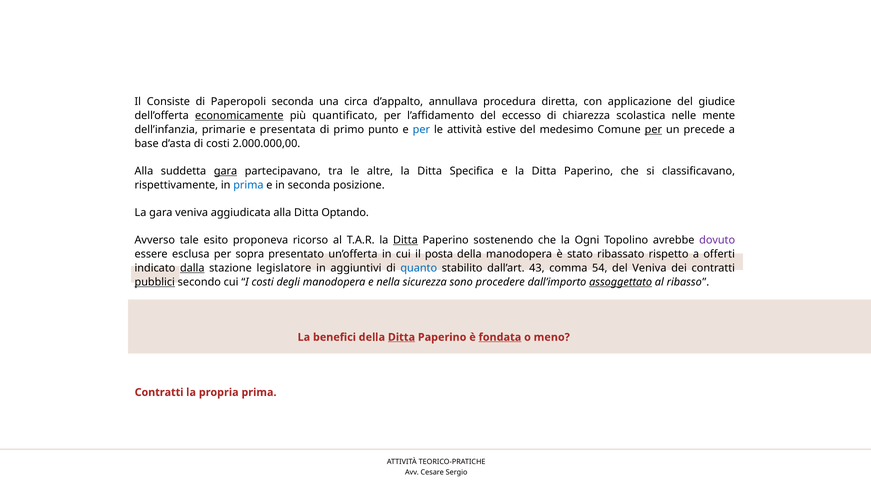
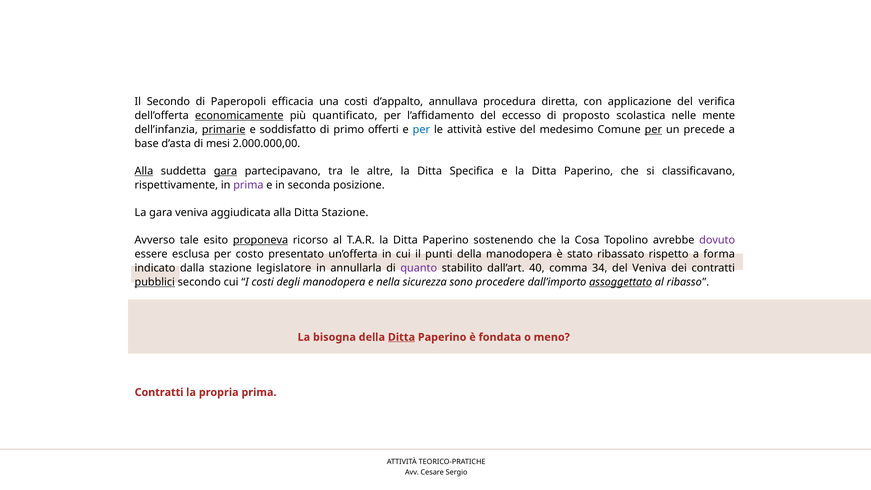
Il Consiste: Consiste -> Secondo (168, 102)
Paperopoli seconda: seconda -> efficacia (293, 102)
una circa: circa -> costi (356, 102)
giudice: giudice -> verifica (717, 102)
chiarezza: chiarezza -> proposto (586, 116)
primarie underline: none -> present (224, 129)
presentata: presentata -> soddisfatto (288, 129)
punto: punto -> offerti (383, 129)
di costi: costi -> mesi (218, 143)
Alla underline: none -> present (144, 171)
prima colour: blue -> purple (248, 185)
Ditta Optando: Optando -> Stazione (345, 213)
proponeva underline: none -> present (261, 240)
Ditta underline: present -> none (405, 240)
Ogni: Ogni -> Cosa (587, 240)
sopra: sopra -> costo (250, 254)
posta: posta -> punti (439, 254)
offerti: offerti -> forma (719, 254)
dalla underline: present -> none (192, 268)
aggiuntivi: aggiuntivi -> annullarla (356, 268)
quanto colour: blue -> purple (419, 268)
43: 43 -> 40 (537, 268)
54: 54 -> 34 (600, 268)
benefici: benefici -> bisogna (334, 337)
fondata underline: present -> none (500, 337)
